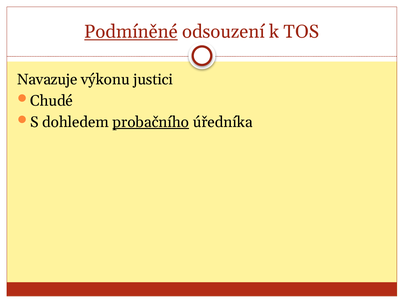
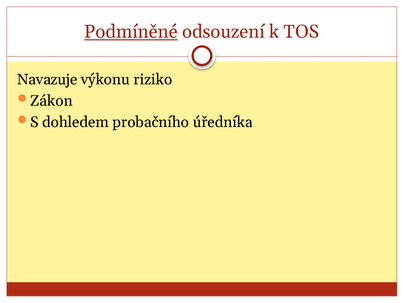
justici: justici -> riziko (153, 80)
Chudé: Chudé -> Zákon (51, 101)
probačního underline: present -> none (151, 122)
